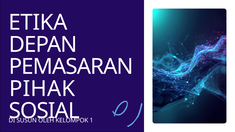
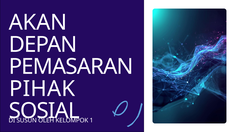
ETIKA: ETIKA -> AKAN (38, 23)
